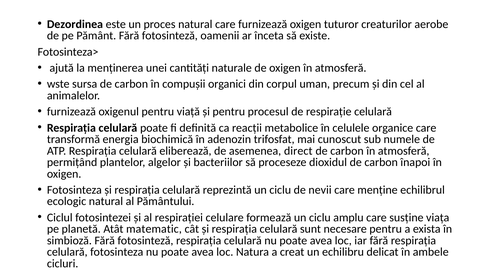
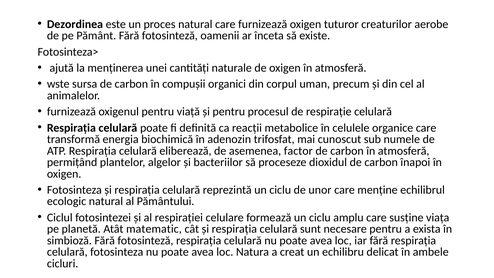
direct: direct -> factor (298, 151)
nevii: nevii -> unor (320, 190)
